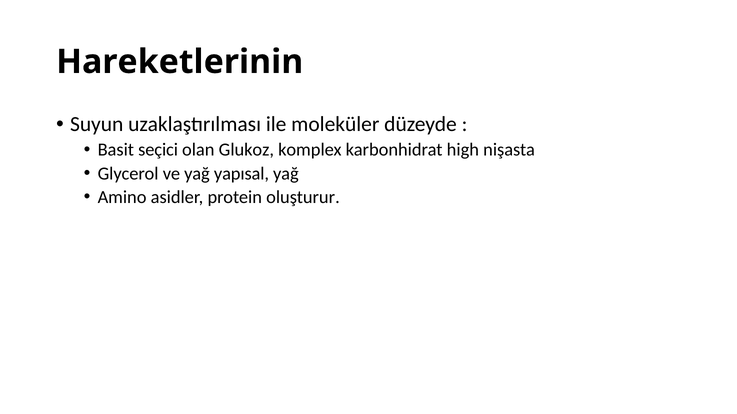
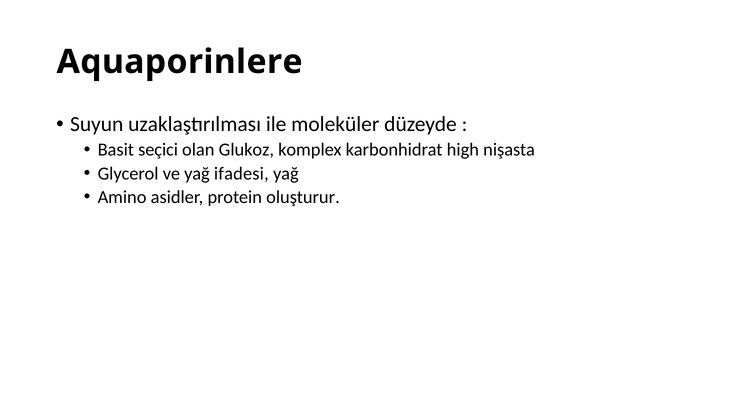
Hareketlerinin: Hareketlerinin -> Aquaporinlere (180, 62)
yapısal: yapısal -> ifadesi (241, 174)
